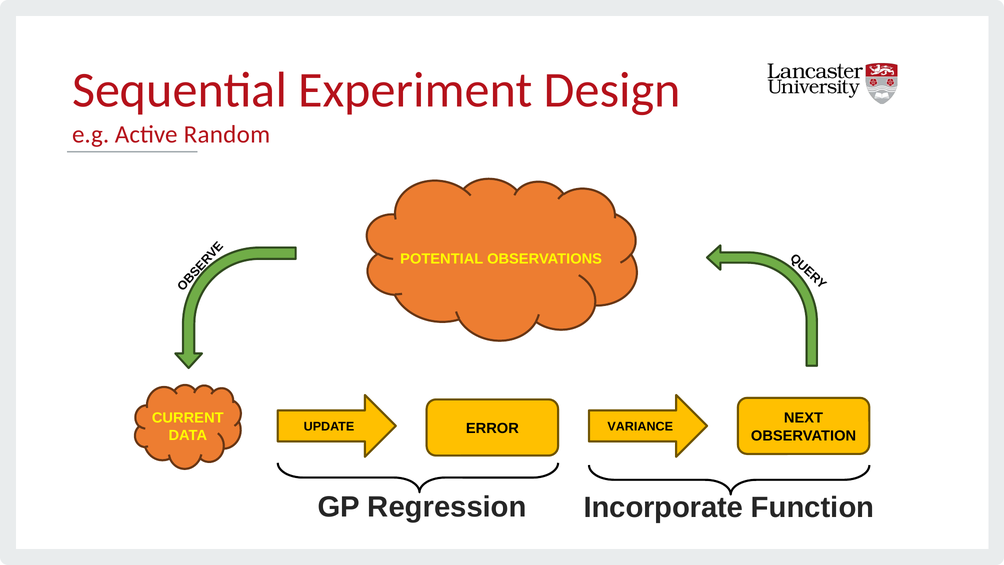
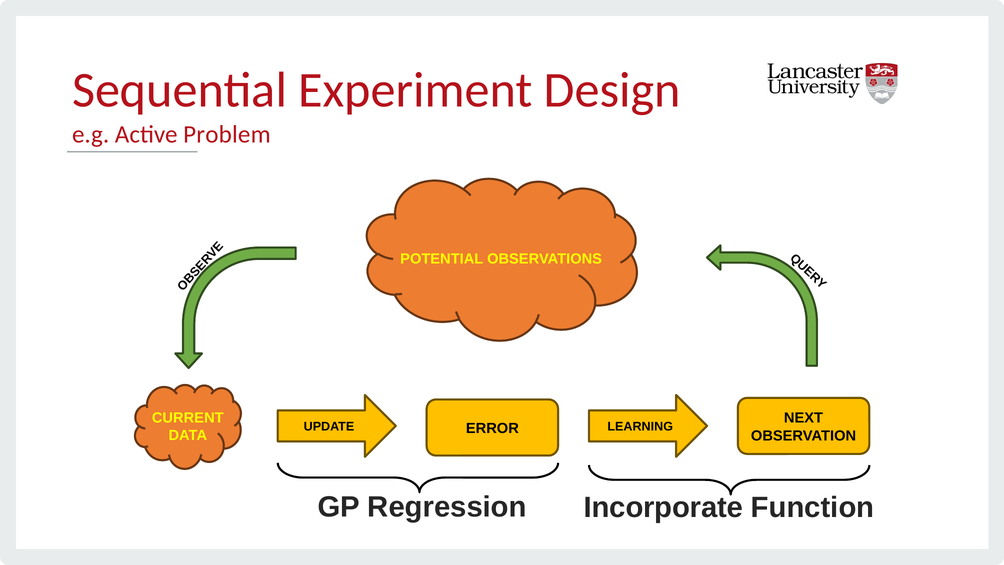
Random: Random -> Problem (227, 135)
VARIANCE: VARIANCE -> LEARNING (640, 427)
